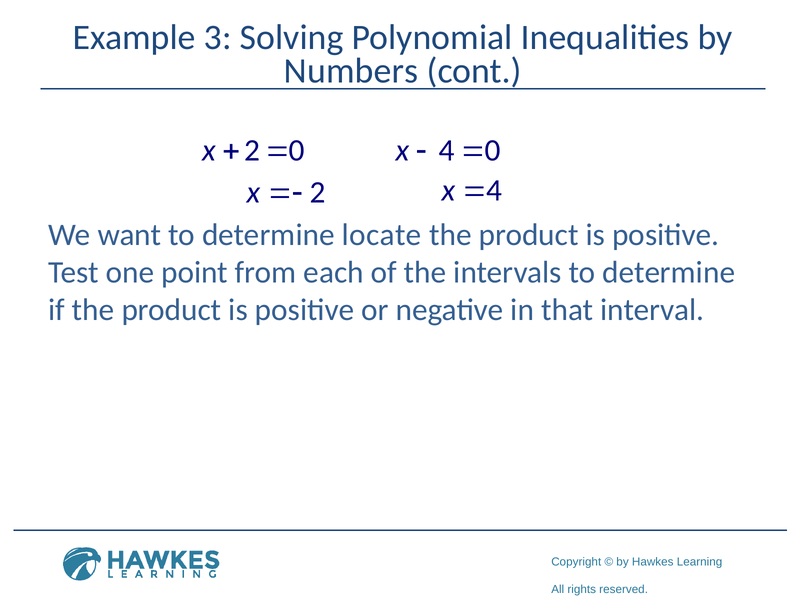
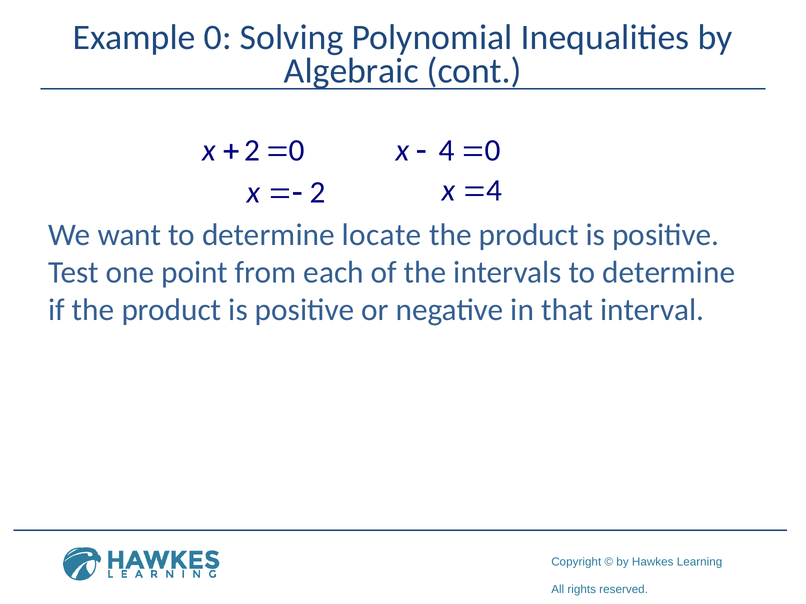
Example 3: 3 -> 0 (218, 37)
Numbers: Numbers -> Algebraic (351, 71)
